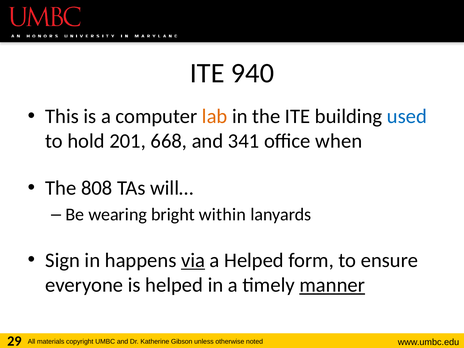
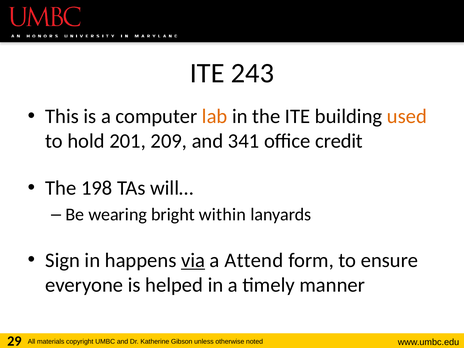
940: 940 -> 243 (252, 73)
used colour: blue -> orange (407, 116)
668: 668 -> 209 (169, 141)
when: when -> credit (339, 141)
808: 808 -> 198 (97, 188)
a Helped: Helped -> Attend (254, 260)
manner underline: present -> none (332, 285)
